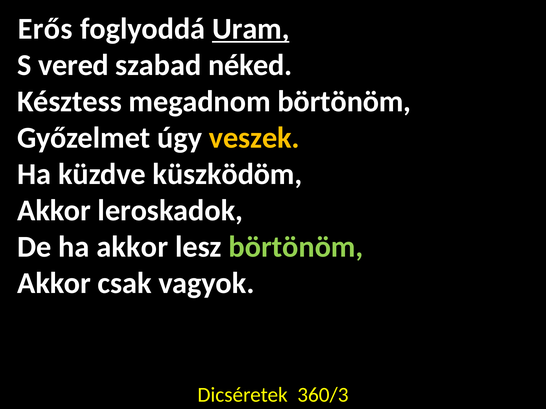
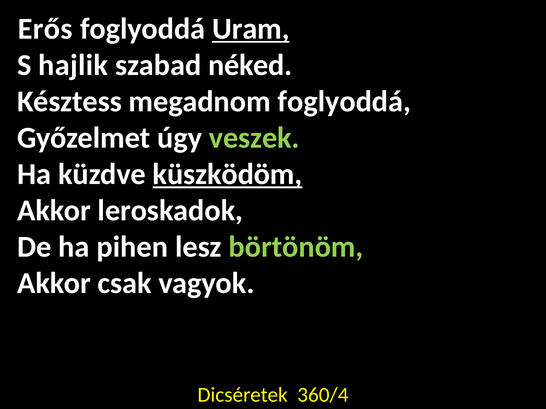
vered: vered -> hajlik (73, 65)
megadnom börtönöm: börtönöm -> foglyoddá (344, 102)
veszek colour: yellow -> light green (254, 138)
küszködöm underline: none -> present (227, 174)
ha akkor: akkor -> pihen (132, 247)
360/3: 360/3 -> 360/4 (323, 395)
